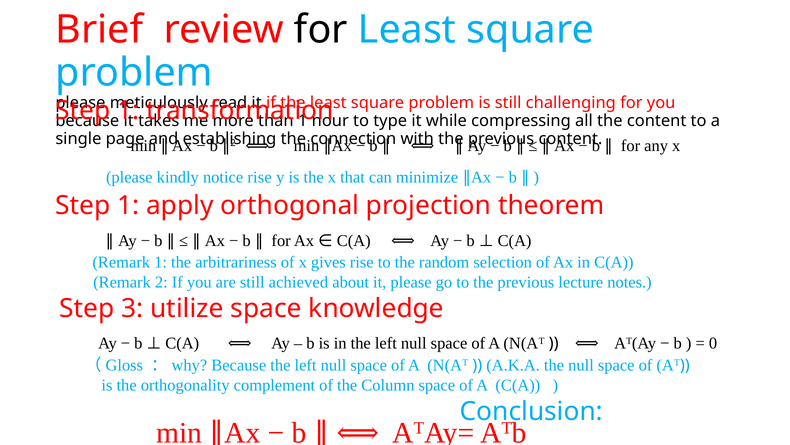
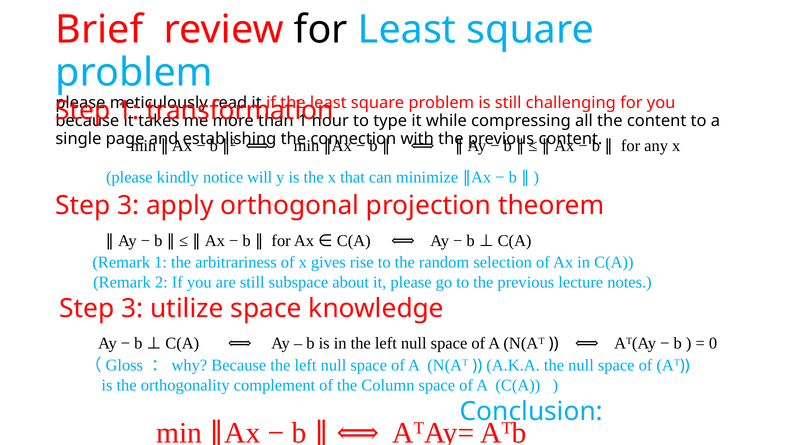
notice rise: rise -> will (260, 177)
1: 1 -> 3 (128, 205)
achieved: achieved -> subspace (299, 282)
